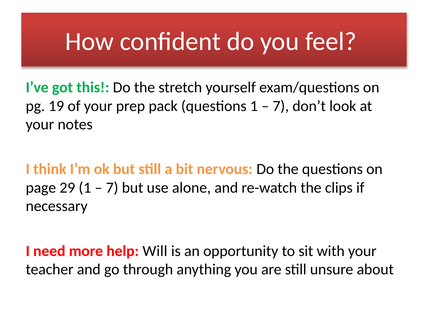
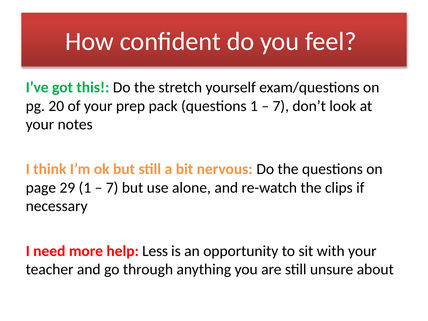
19: 19 -> 20 (56, 106)
Will: Will -> Less (155, 251)
